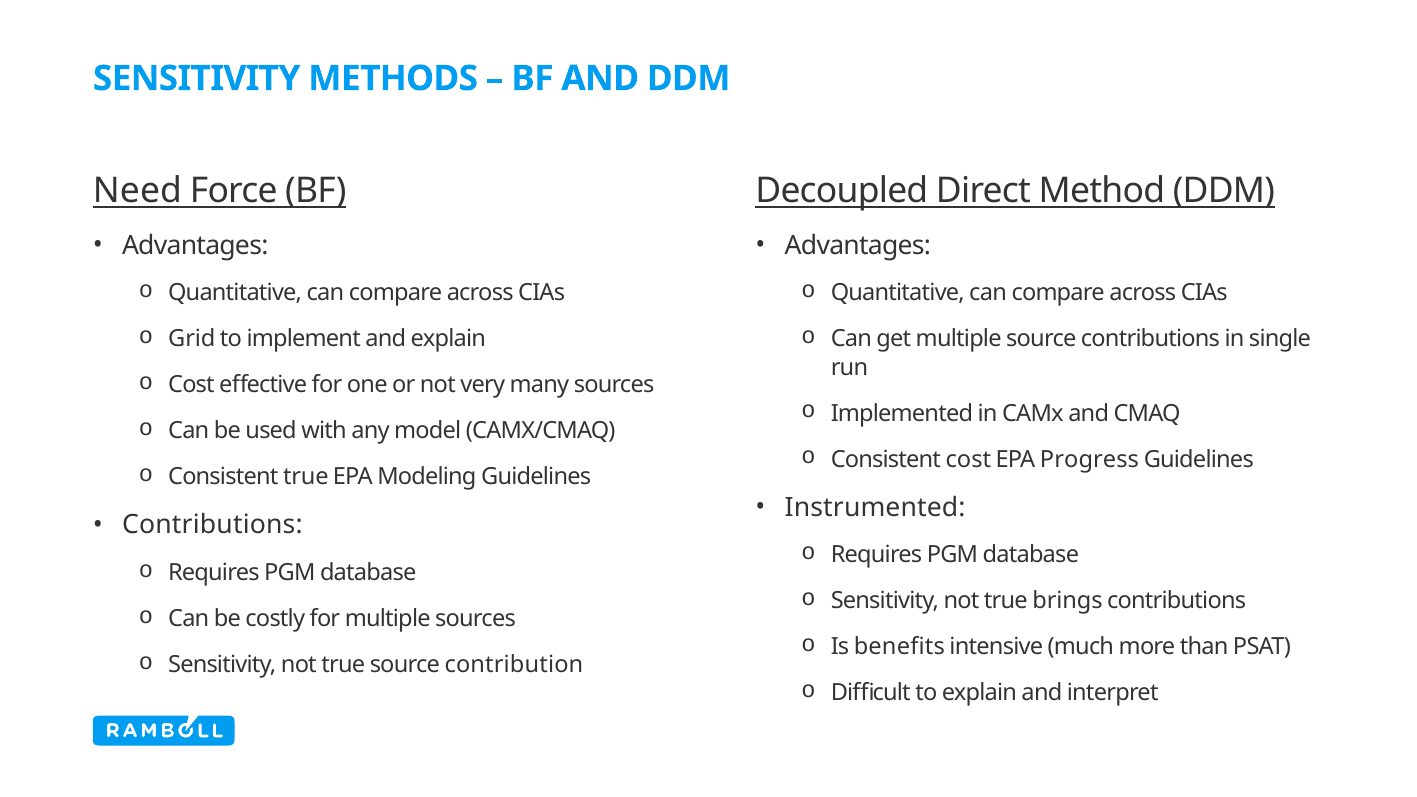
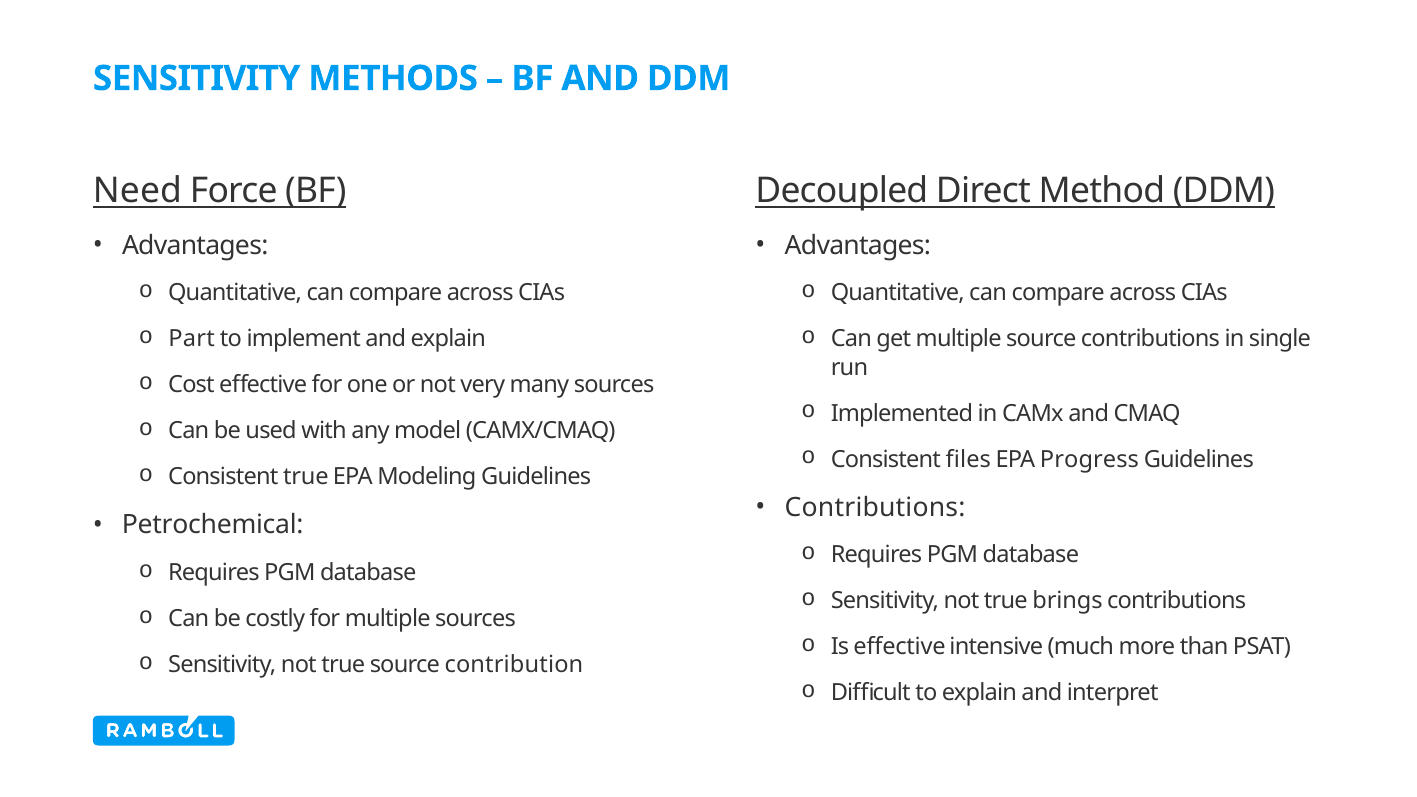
Grid: Grid -> Part (192, 339)
Consistent cost: cost -> files (968, 459)
Instrumented: Instrumented -> Contributions (875, 507)
Contributions: Contributions -> Petrochemical (213, 525)
Is benefits: benefits -> effective (900, 647)
